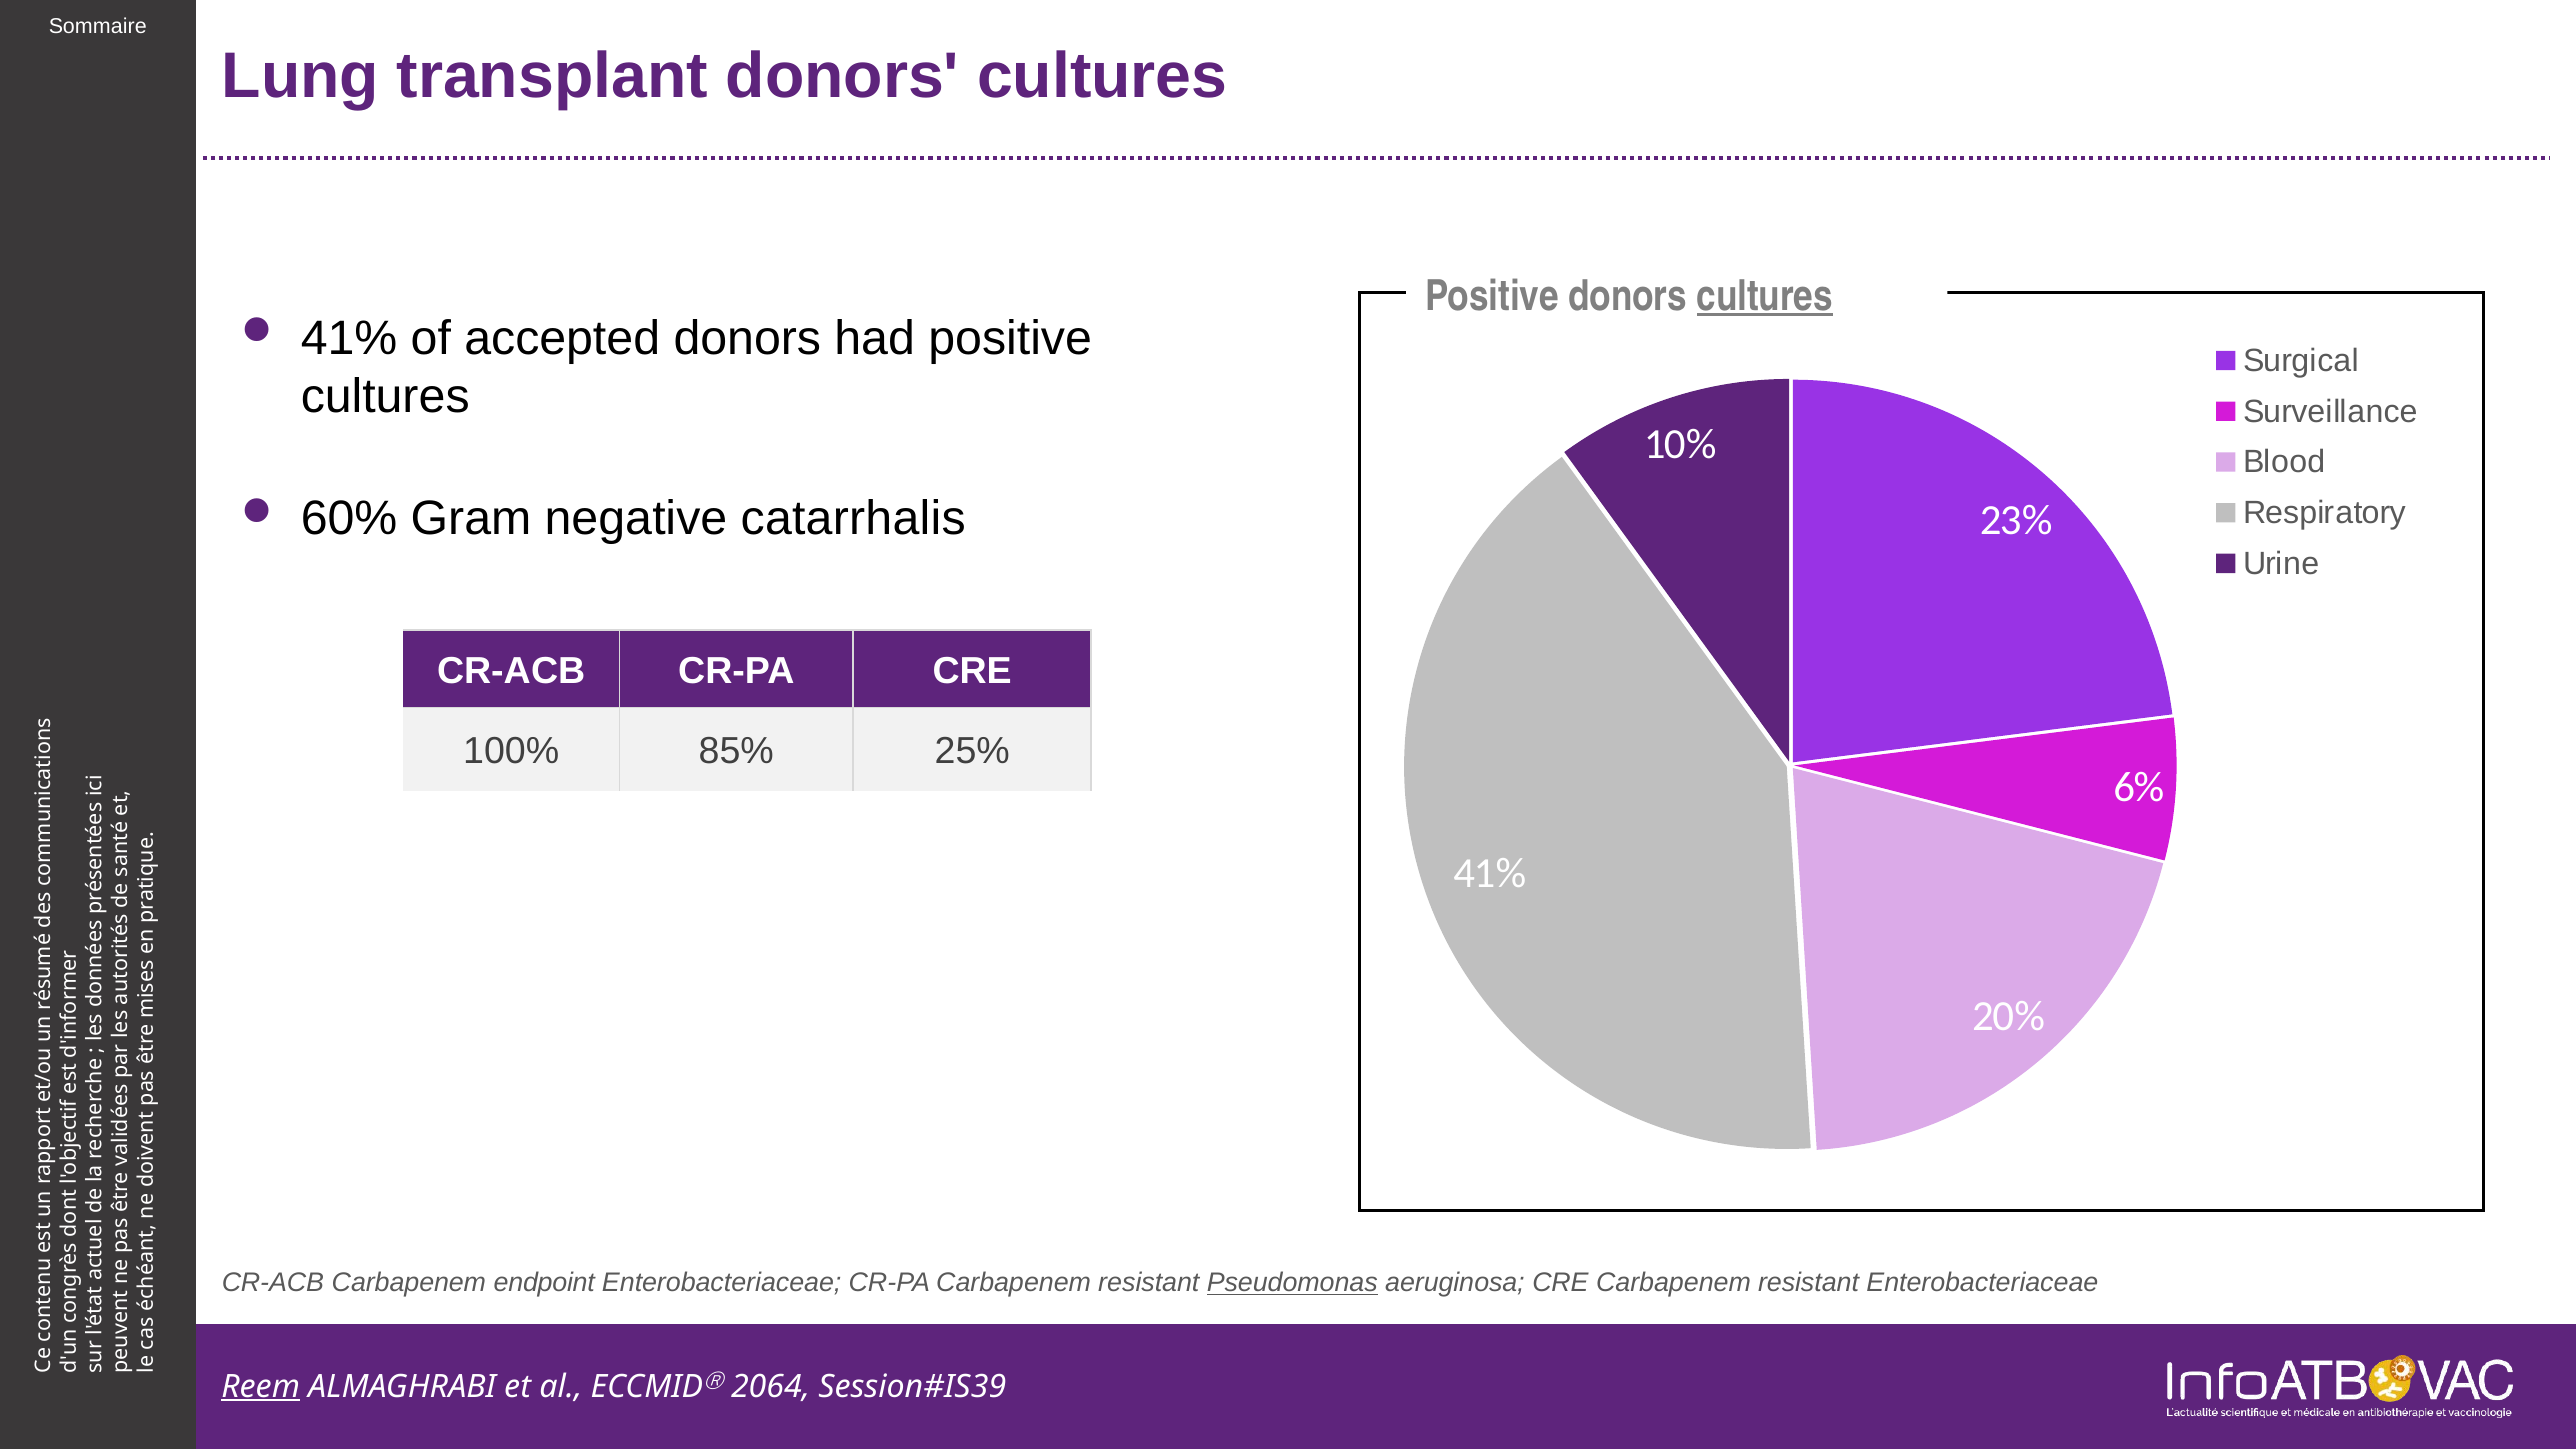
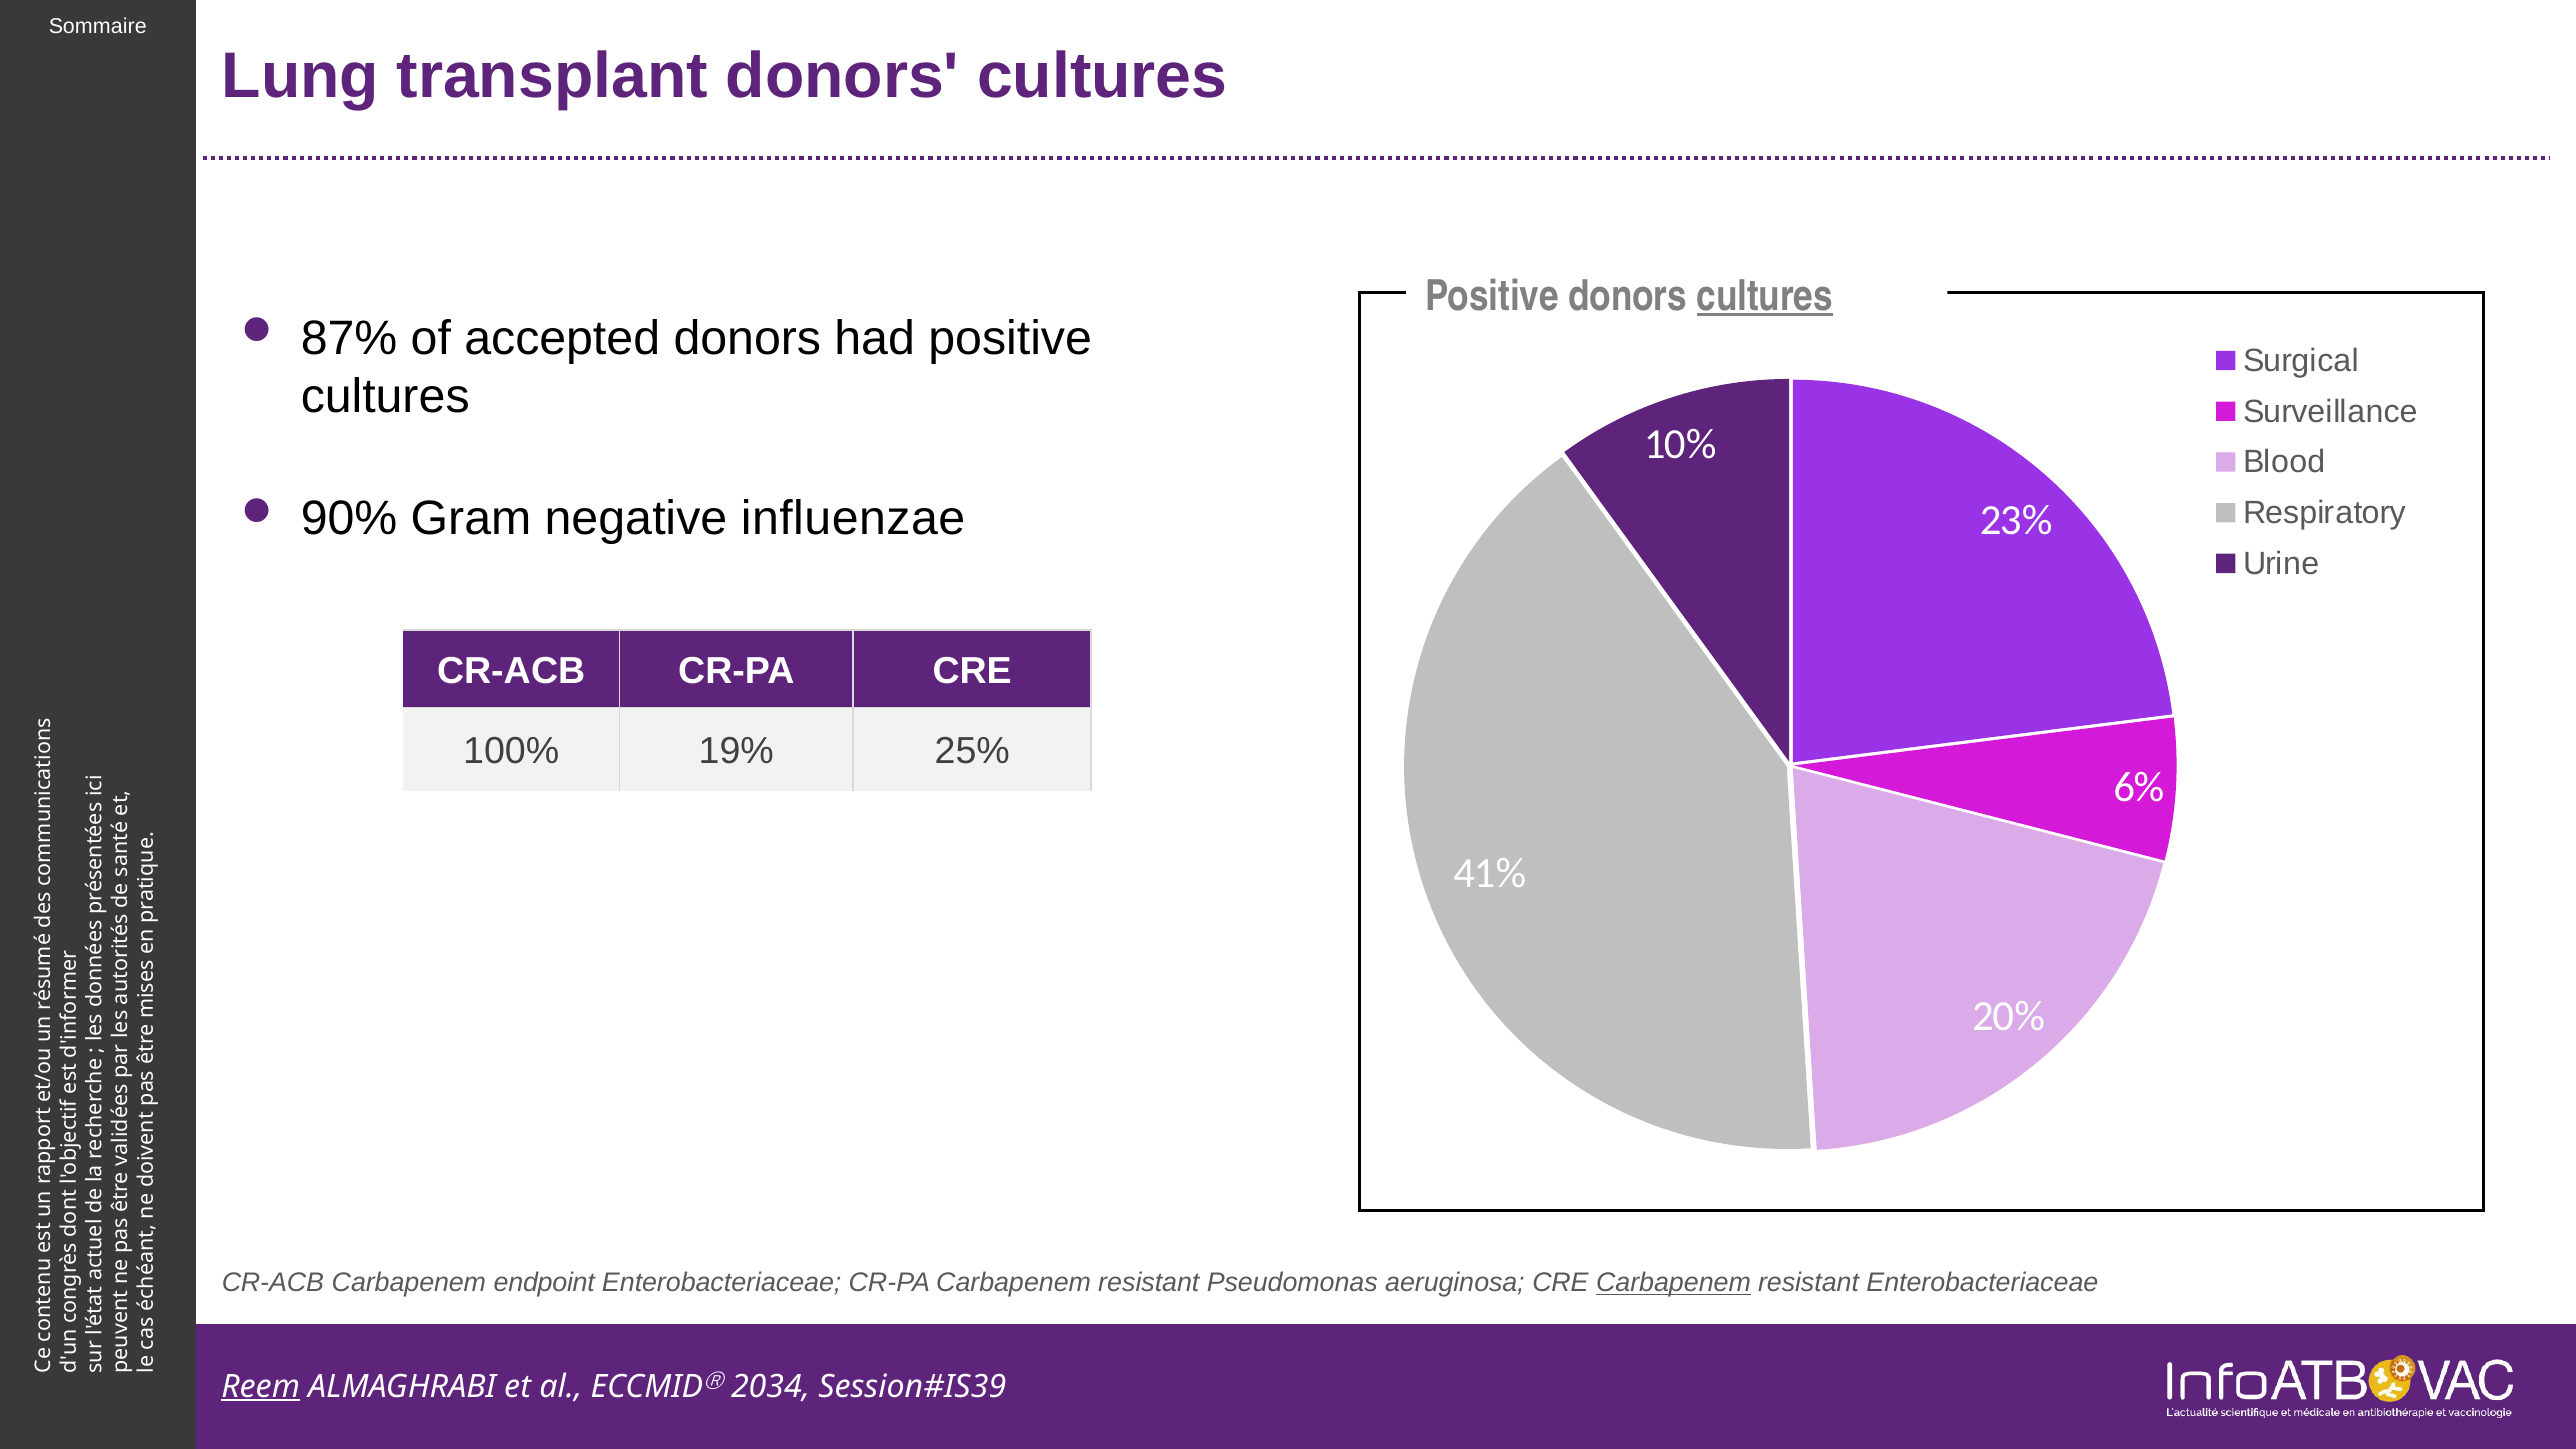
41%: 41% -> 87% (349, 338)
60%: 60% -> 90% (349, 519)
catarrhalis: catarrhalis -> influenzae (853, 519)
85%: 85% -> 19% (736, 751)
Pseudomonas underline: present -> none (1292, 1283)
Carbapenem underline: none -> present (1673, 1283)
2064: 2064 -> 2034 (771, 1386)
